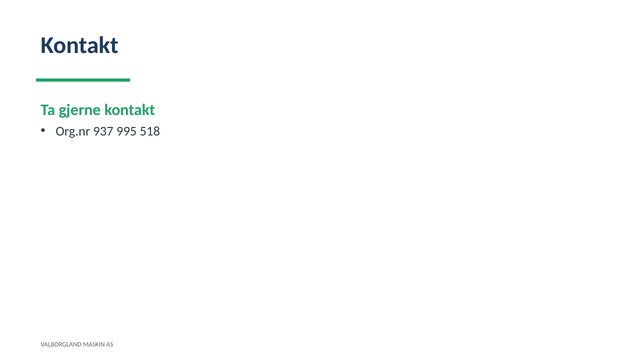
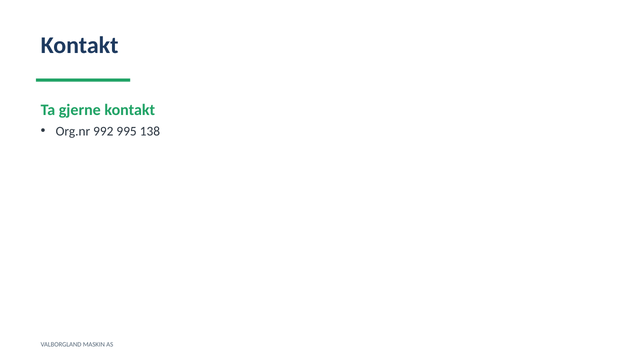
937: 937 -> 992 (103, 131)
518: 518 -> 138 (150, 131)
